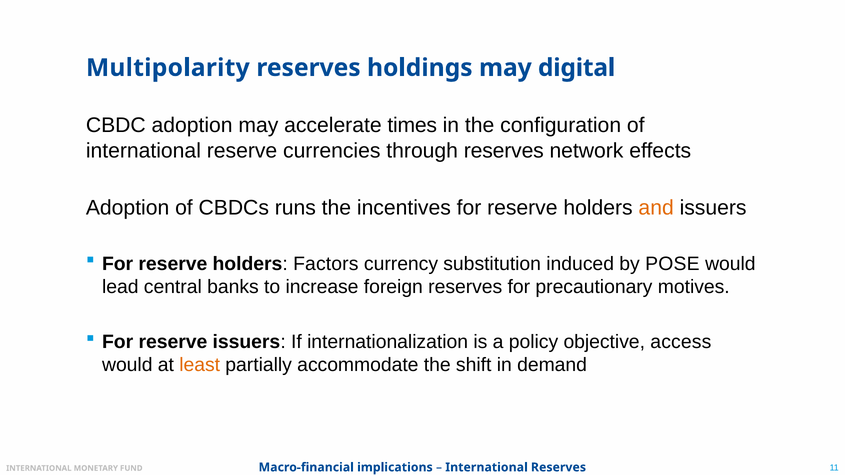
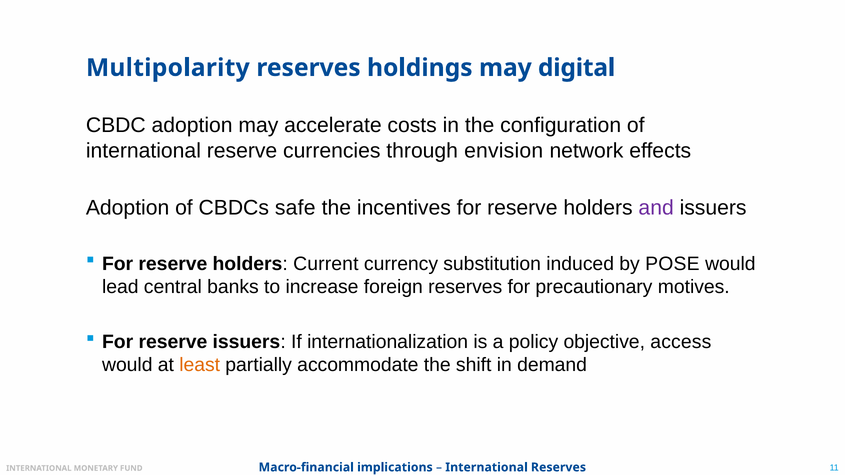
times: times -> costs (412, 126)
through reserves: reserves -> envision (504, 151)
runs: runs -> safe (295, 208)
and colour: orange -> purple (656, 208)
Factors: Factors -> Current (326, 264)
